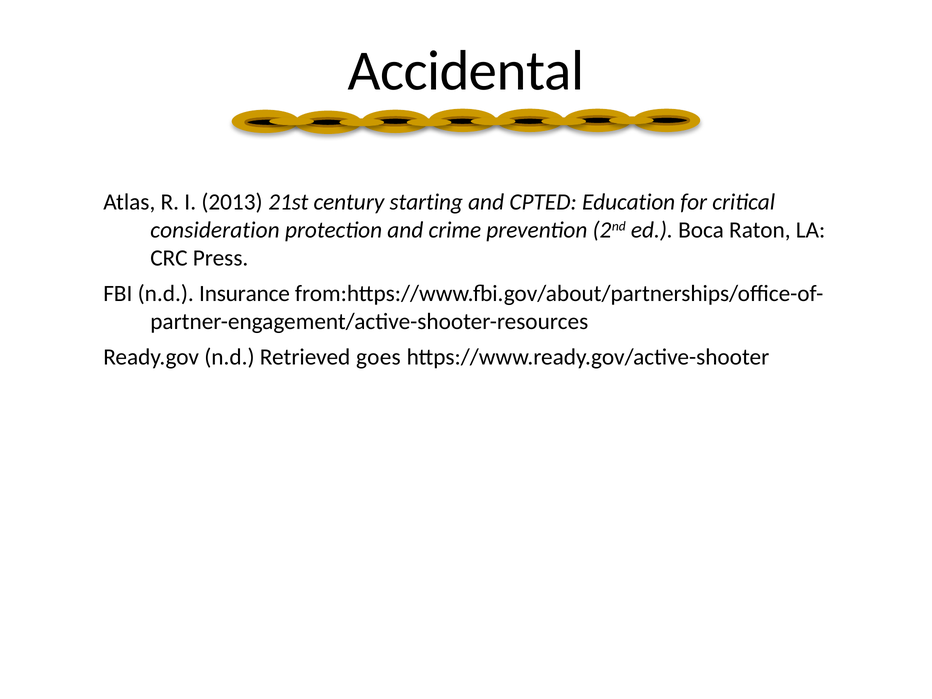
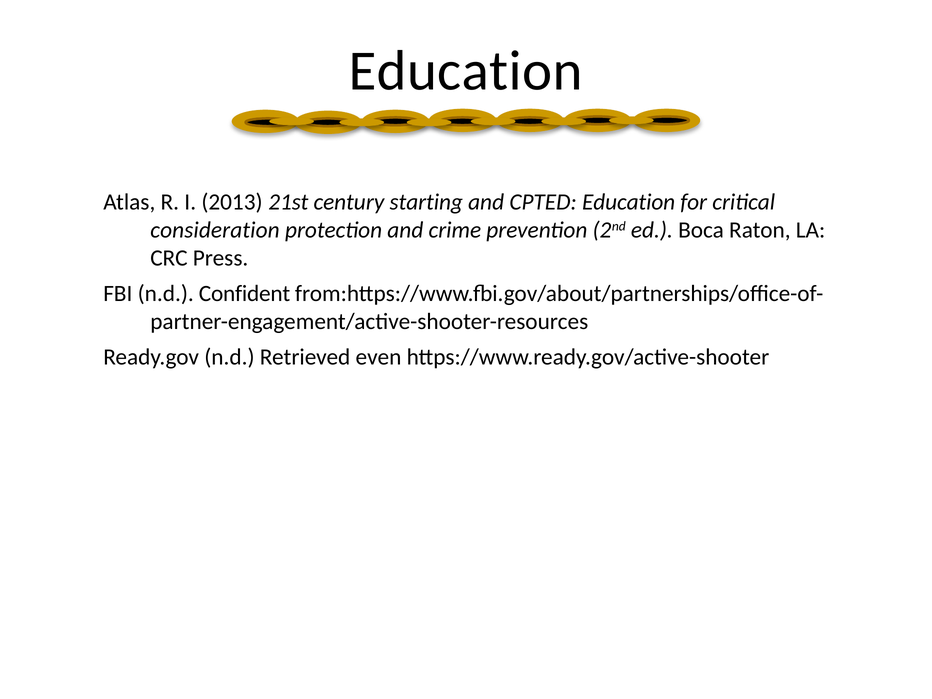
Accidental: Accidental -> Education (466, 71)
Insurance: Insurance -> Confident (244, 294)
goes: goes -> even (379, 357)
